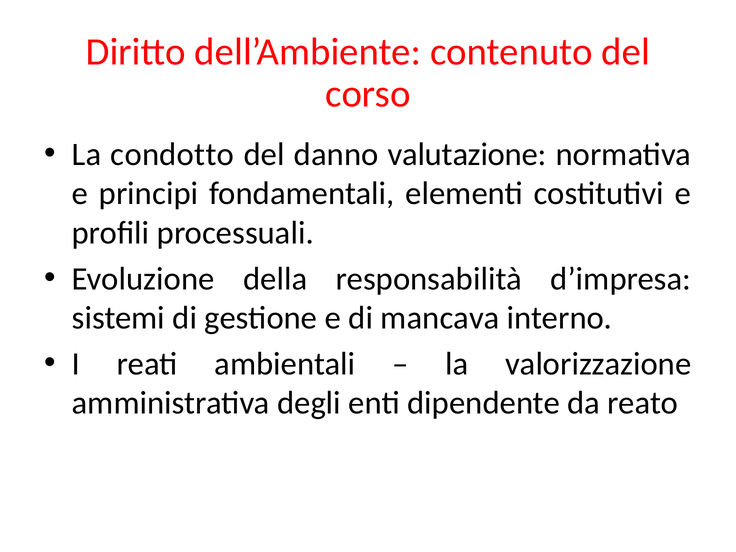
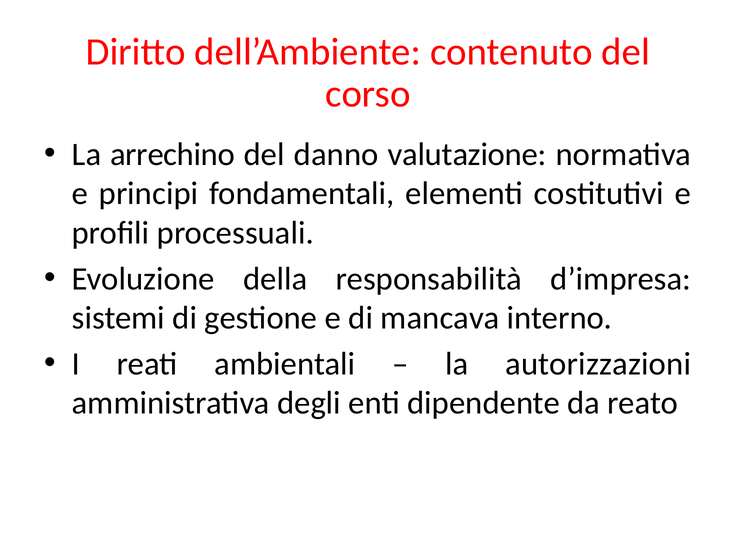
condotto: condotto -> arrechino (173, 154)
valorizzazione: valorizzazione -> autorizzazioni (598, 364)
